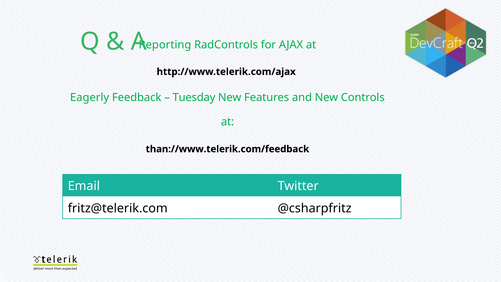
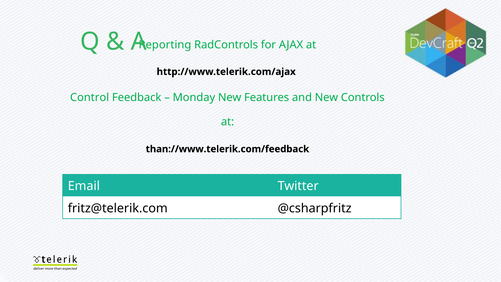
Eagerly: Eagerly -> Control (90, 98)
Tuesday: Tuesday -> Monday (194, 98)
